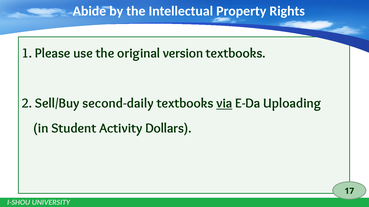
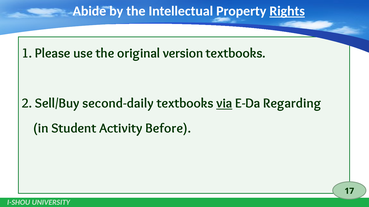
Rights underline: none -> present (287, 11)
Uploading: Uploading -> Regarding (292, 104)
Dollars: Dollars -> Before (168, 129)
